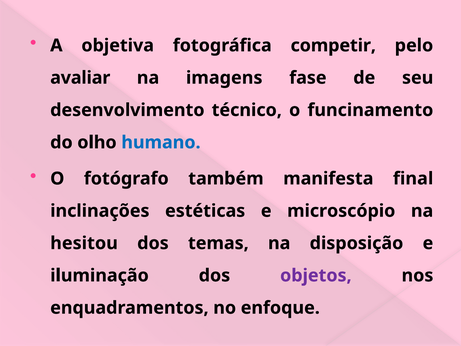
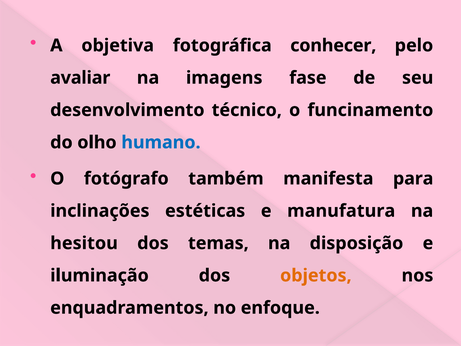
competir: competir -> conhecer (333, 45)
final: final -> para (413, 178)
microscópio: microscópio -> manufatura (341, 211)
objetos colour: purple -> orange (316, 275)
